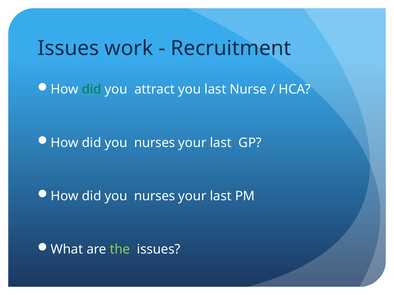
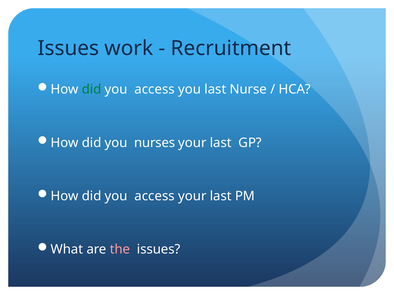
attract: attract -> access (155, 90)
nurses: nurses -> access (155, 196)
the colour: light green -> pink (120, 250)
